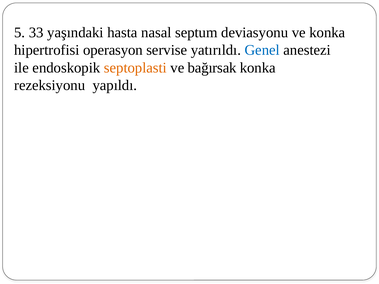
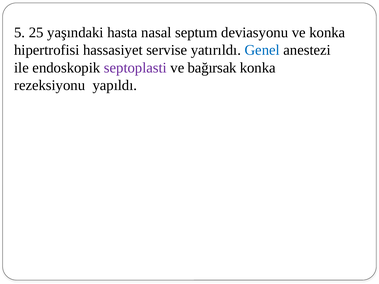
33: 33 -> 25 (36, 32)
operasyon: operasyon -> hassasiyet (113, 50)
septoplasti colour: orange -> purple (135, 68)
